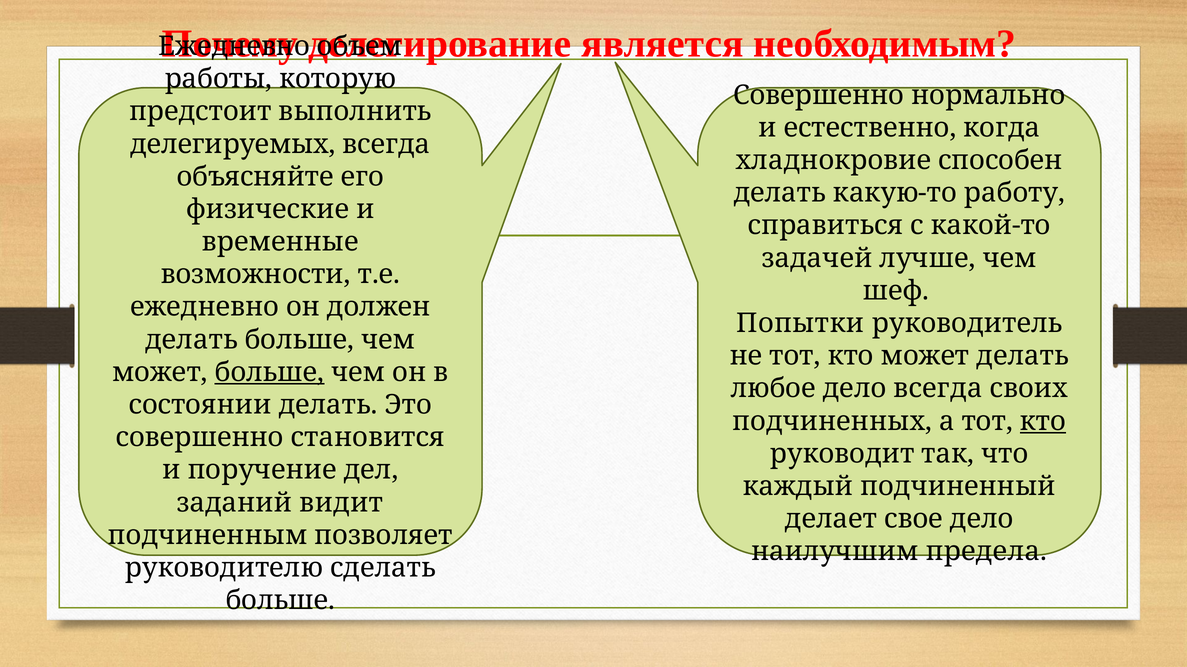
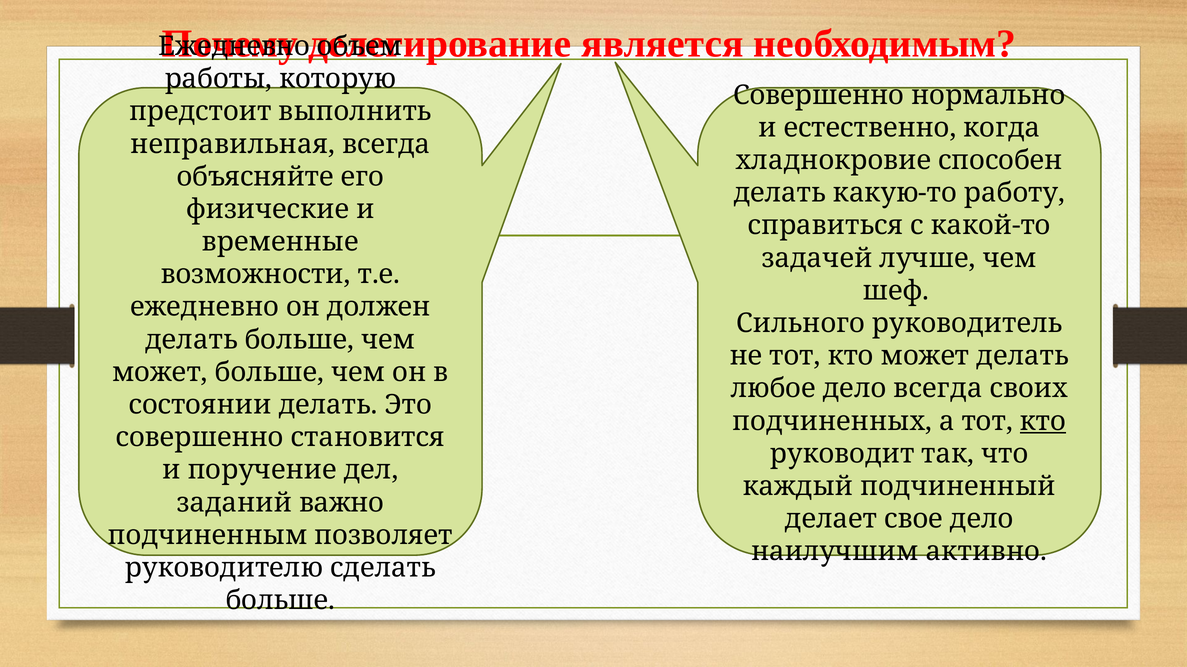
делегируемых: делегируемых -> неправильная (233, 144)
Попытки: Попытки -> Сильного (801, 324)
больше underline: present -> none (269, 373)
видит: видит -> важно (342, 503)
предела: предела -> активно (986, 552)
